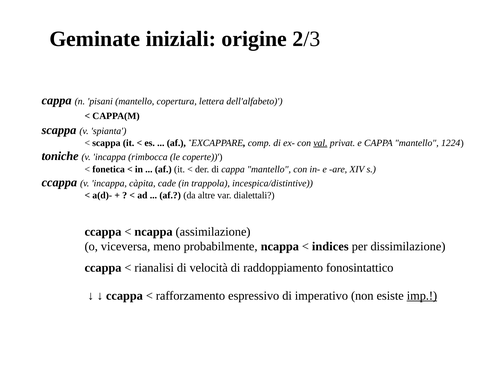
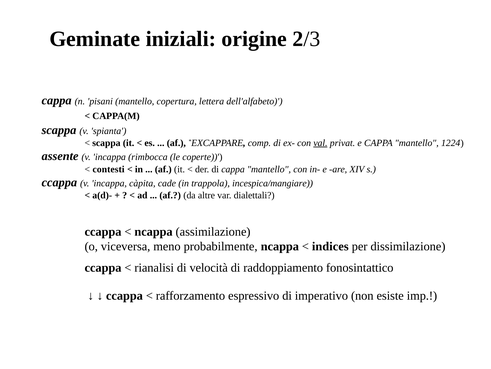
toniche: toniche -> assente (60, 156)
fonetica: fonetica -> contesti (109, 169)
incespica/distintive: incespica/distintive -> incespica/mangiare (273, 183)
imp underline: present -> none (422, 295)
